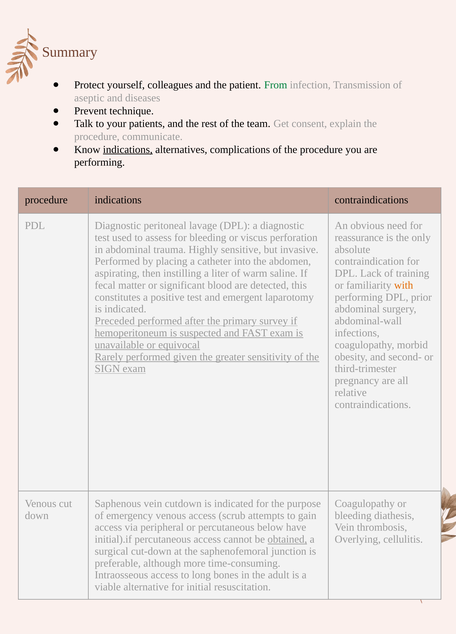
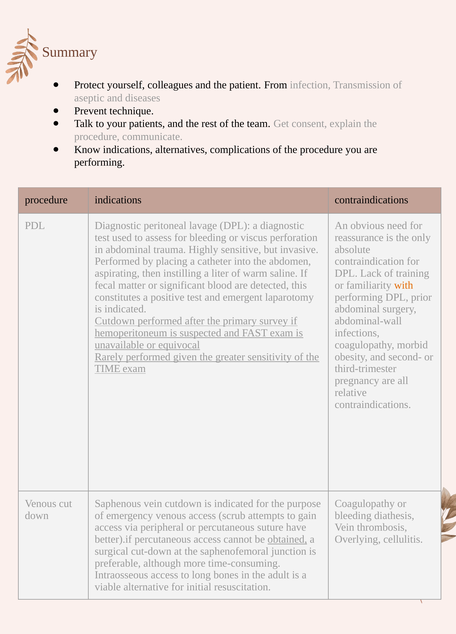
From colour: green -> black (276, 85)
indications underline: present -> none (128, 149)
Preceded: Preceded -> Cutdown (115, 321)
SIGN: SIGN -> TIME (107, 368)
below: below -> suture (270, 527)
initial).if: initial).if -> better).if (113, 539)
